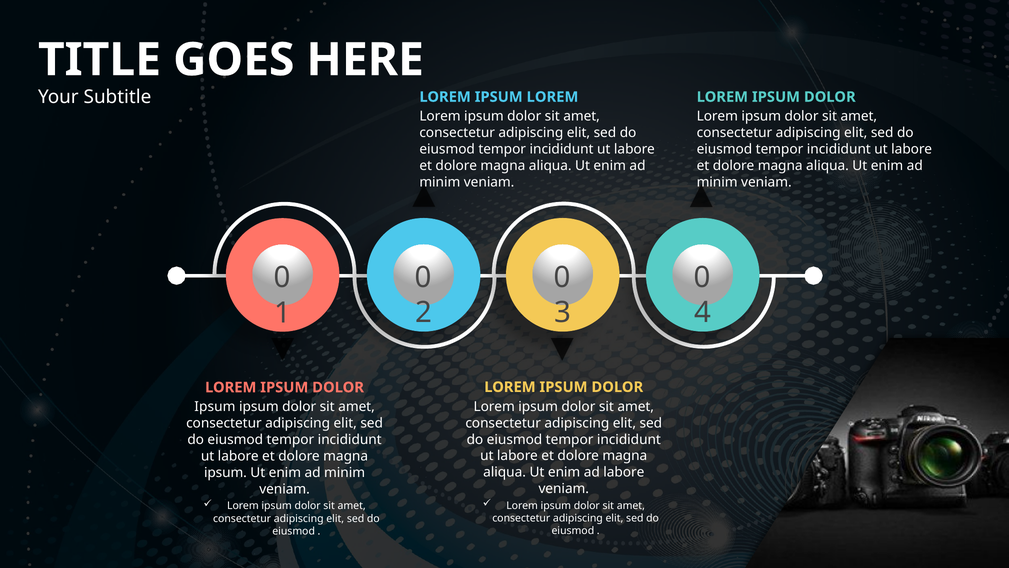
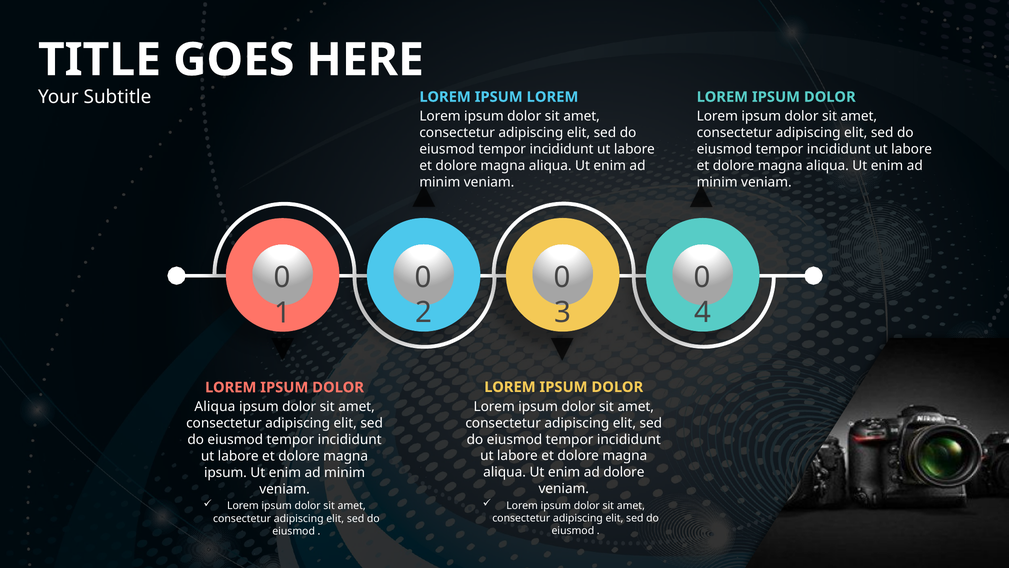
Ipsum: Ipsum -> Aliqua (215, 407)
ad labore: labore -> dolore (624, 472)
